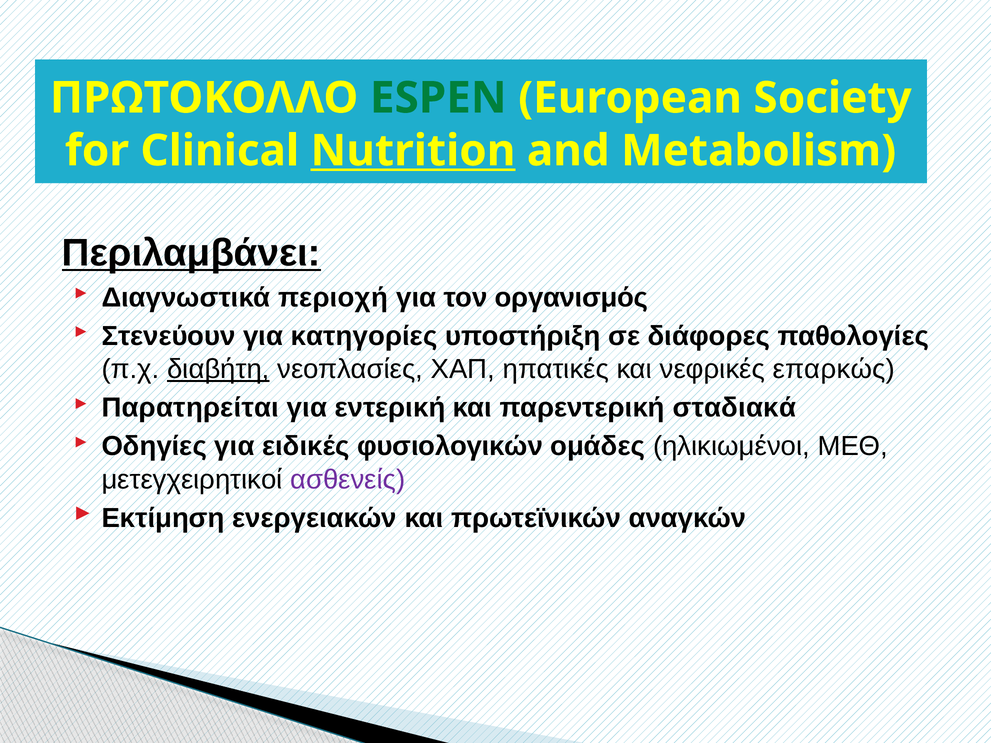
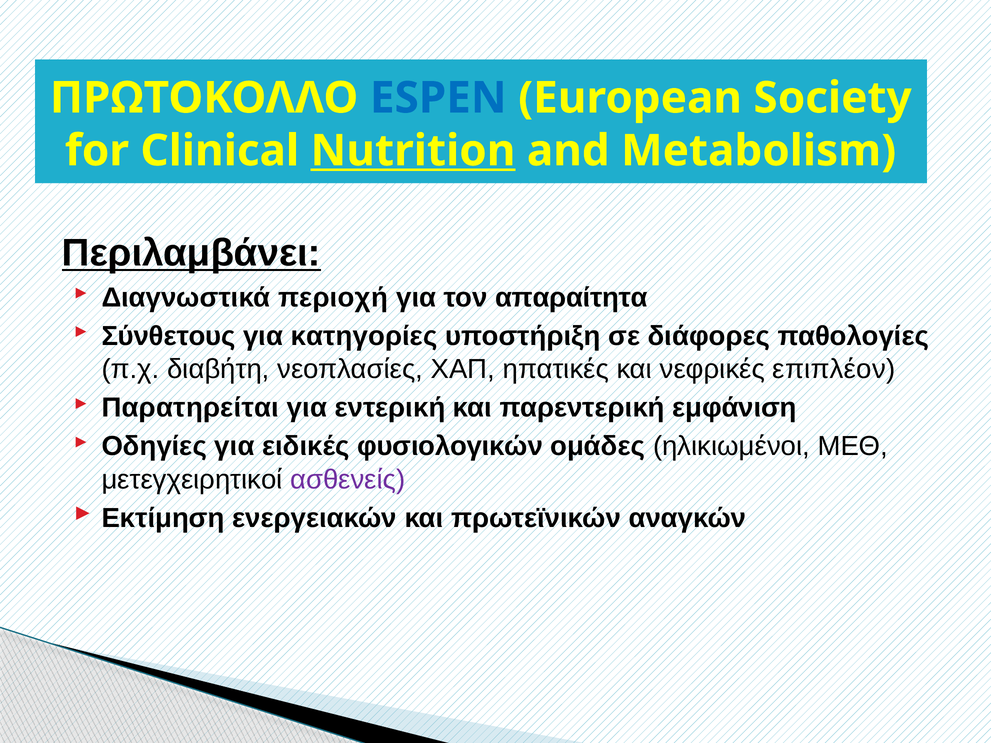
ESPEN colour: green -> blue (438, 98)
οργανισμός: οργανισμός -> απαραίτητα (571, 298)
Στενεύουν: Στενεύουν -> Σύνθετους (169, 336)
διαβήτη underline: present -> none (218, 369)
επαρκώς: επαρκώς -> επιπλέον (834, 369)
σταδιακά: σταδιακά -> εμφάνιση (734, 408)
